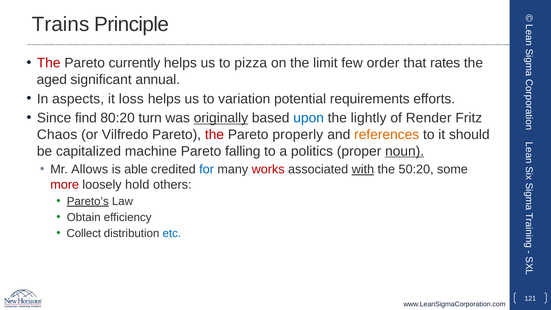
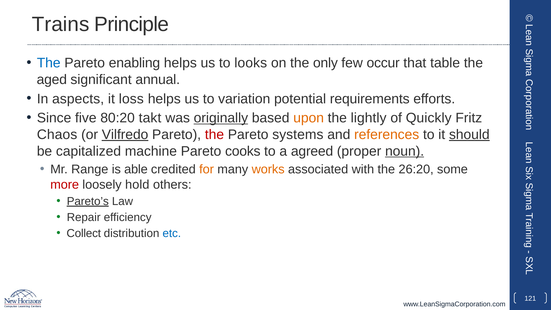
The colour: red -> blue (49, 63)
currently: currently -> enabling (134, 63)
pizza: pizza -> looks (251, 63)
limit: limit -> only (325, 63)
order: order -> occur (383, 63)
rates: rates -> table (445, 63)
find: find -> five (86, 118)
turn: turn -> takt (150, 118)
upon colour: blue -> orange (309, 118)
Render: Render -> Quickly (429, 118)
Vilfredo underline: none -> present (125, 135)
properly: properly -> systems (298, 135)
should underline: none -> present (469, 135)
falling: falling -> cooks (243, 151)
politics: politics -> agreed (312, 151)
Allows: Allows -> Range (90, 169)
for colour: blue -> orange (207, 169)
works colour: red -> orange (268, 169)
with underline: present -> none (363, 169)
50:20: 50:20 -> 26:20 (416, 169)
Obtain: Obtain -> Repair (84, 217)
